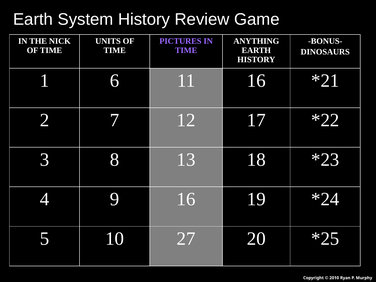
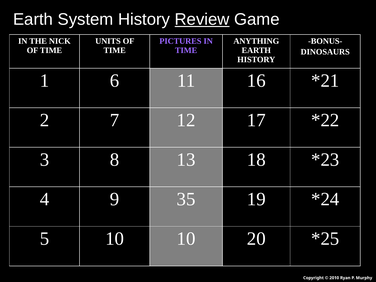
Review underline: none -> present (202, 19)
9 16: 16 -> 35 (186, 199)
10 27: 27 -> 10 (186, 239)
